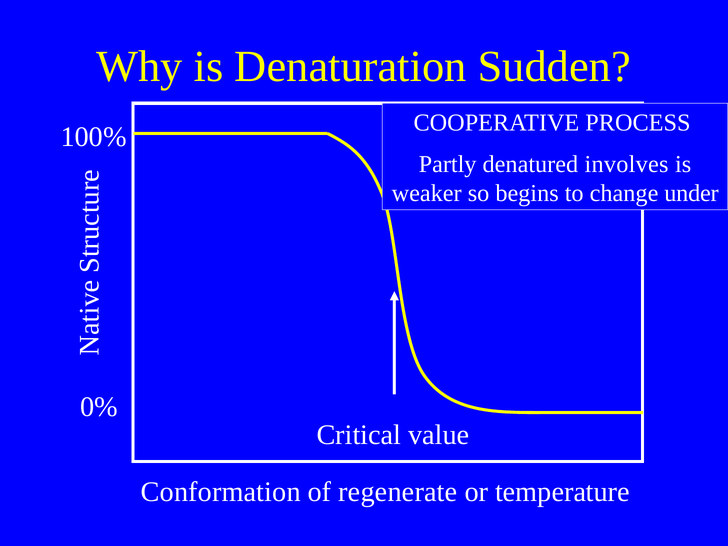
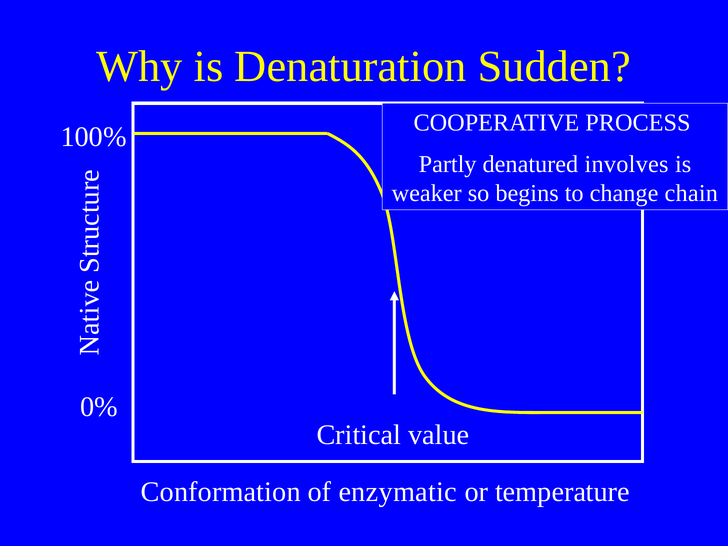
under: under -> chain (691, 193)
regenerate: regenerate -> enzymatic (398, 492)
